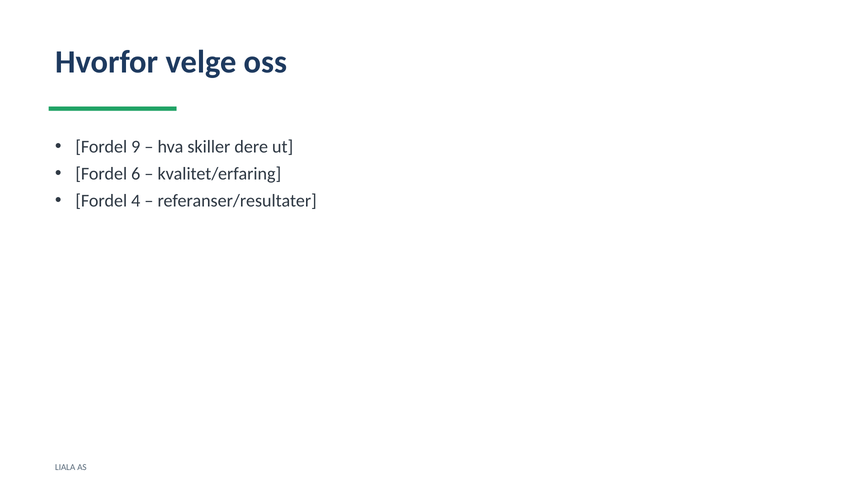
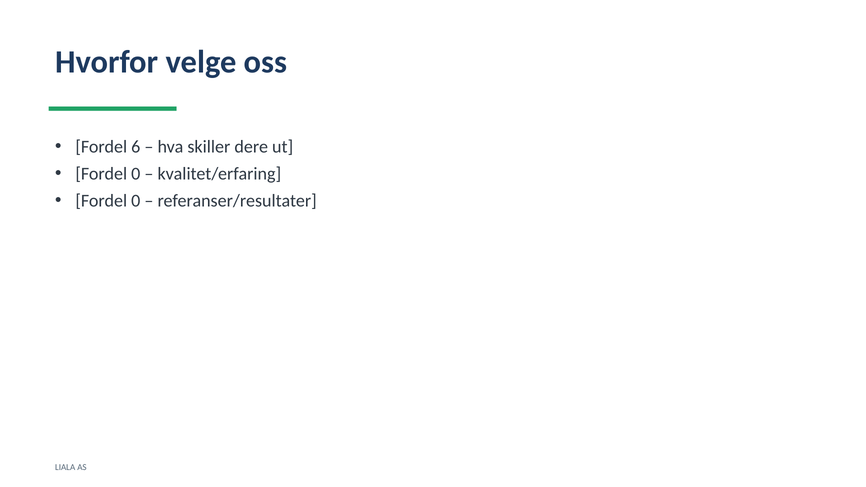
9: 9 -> 6 (136, 147)
6: 6 -> 0 (136, 174)
4: 4 -> 0 (136, 201)
